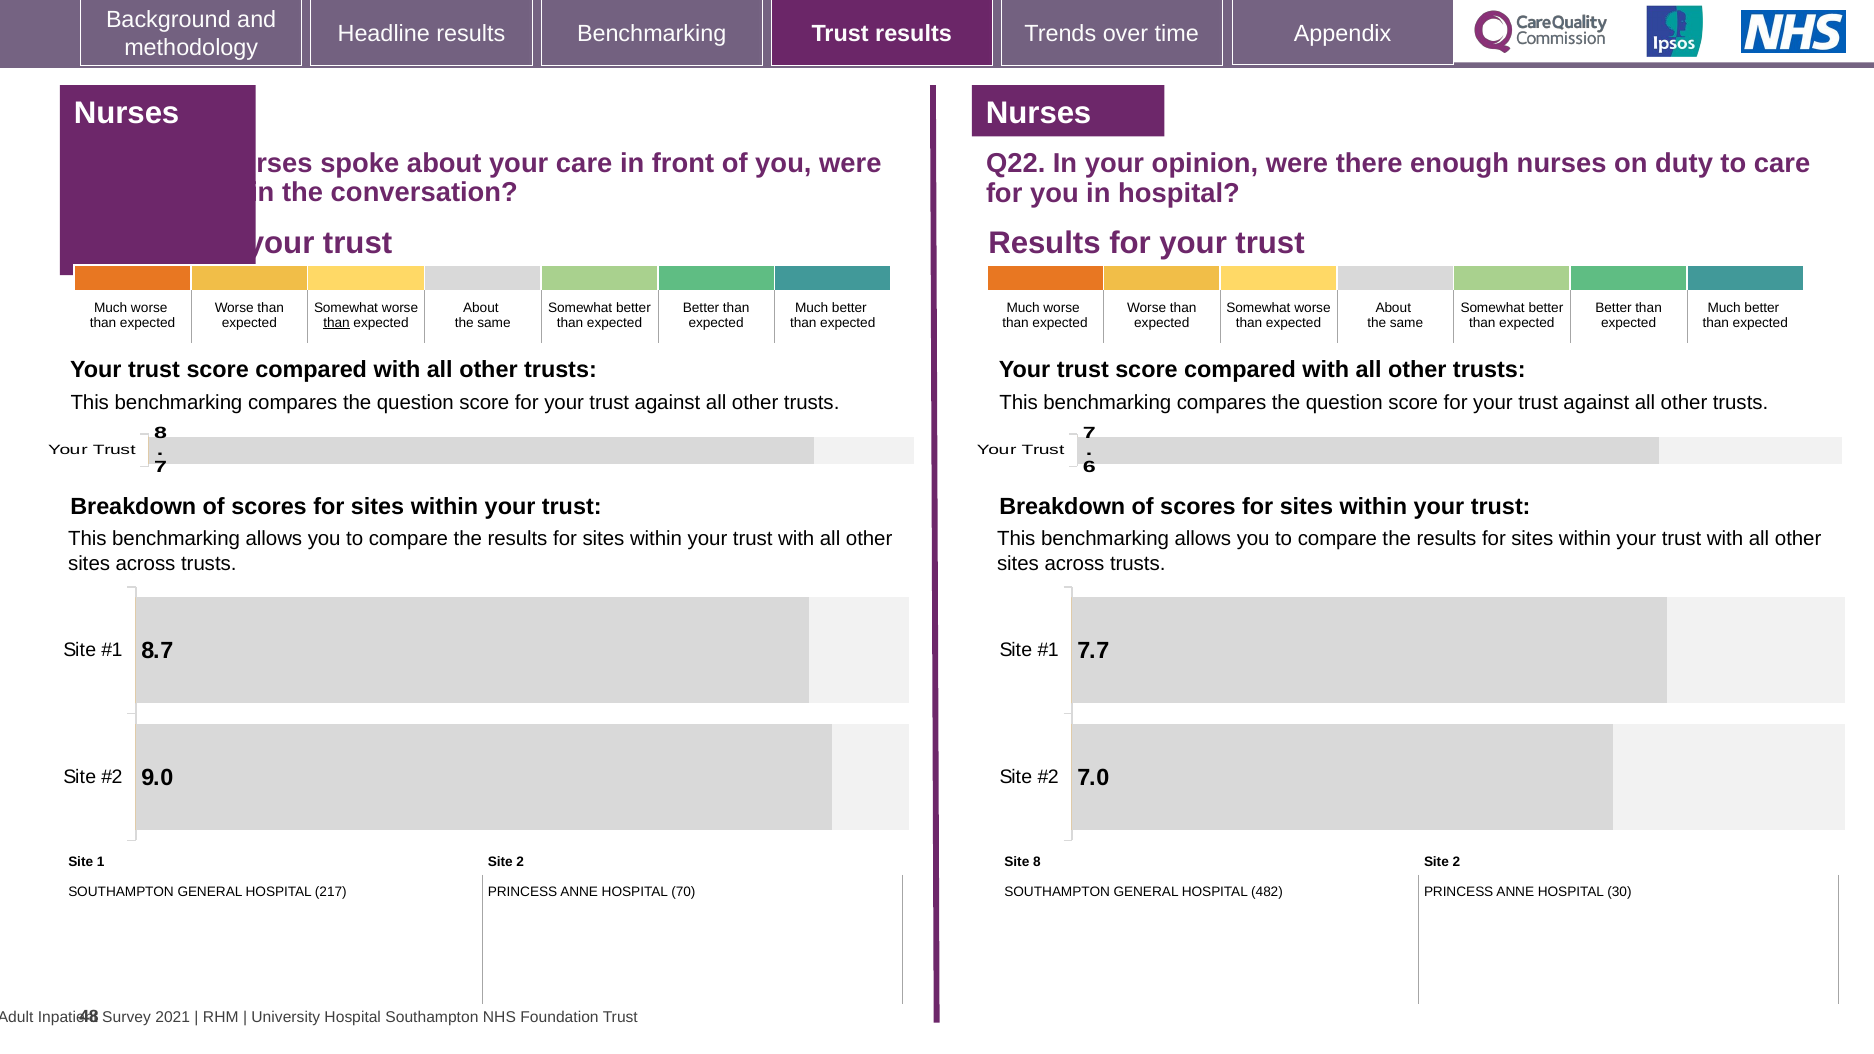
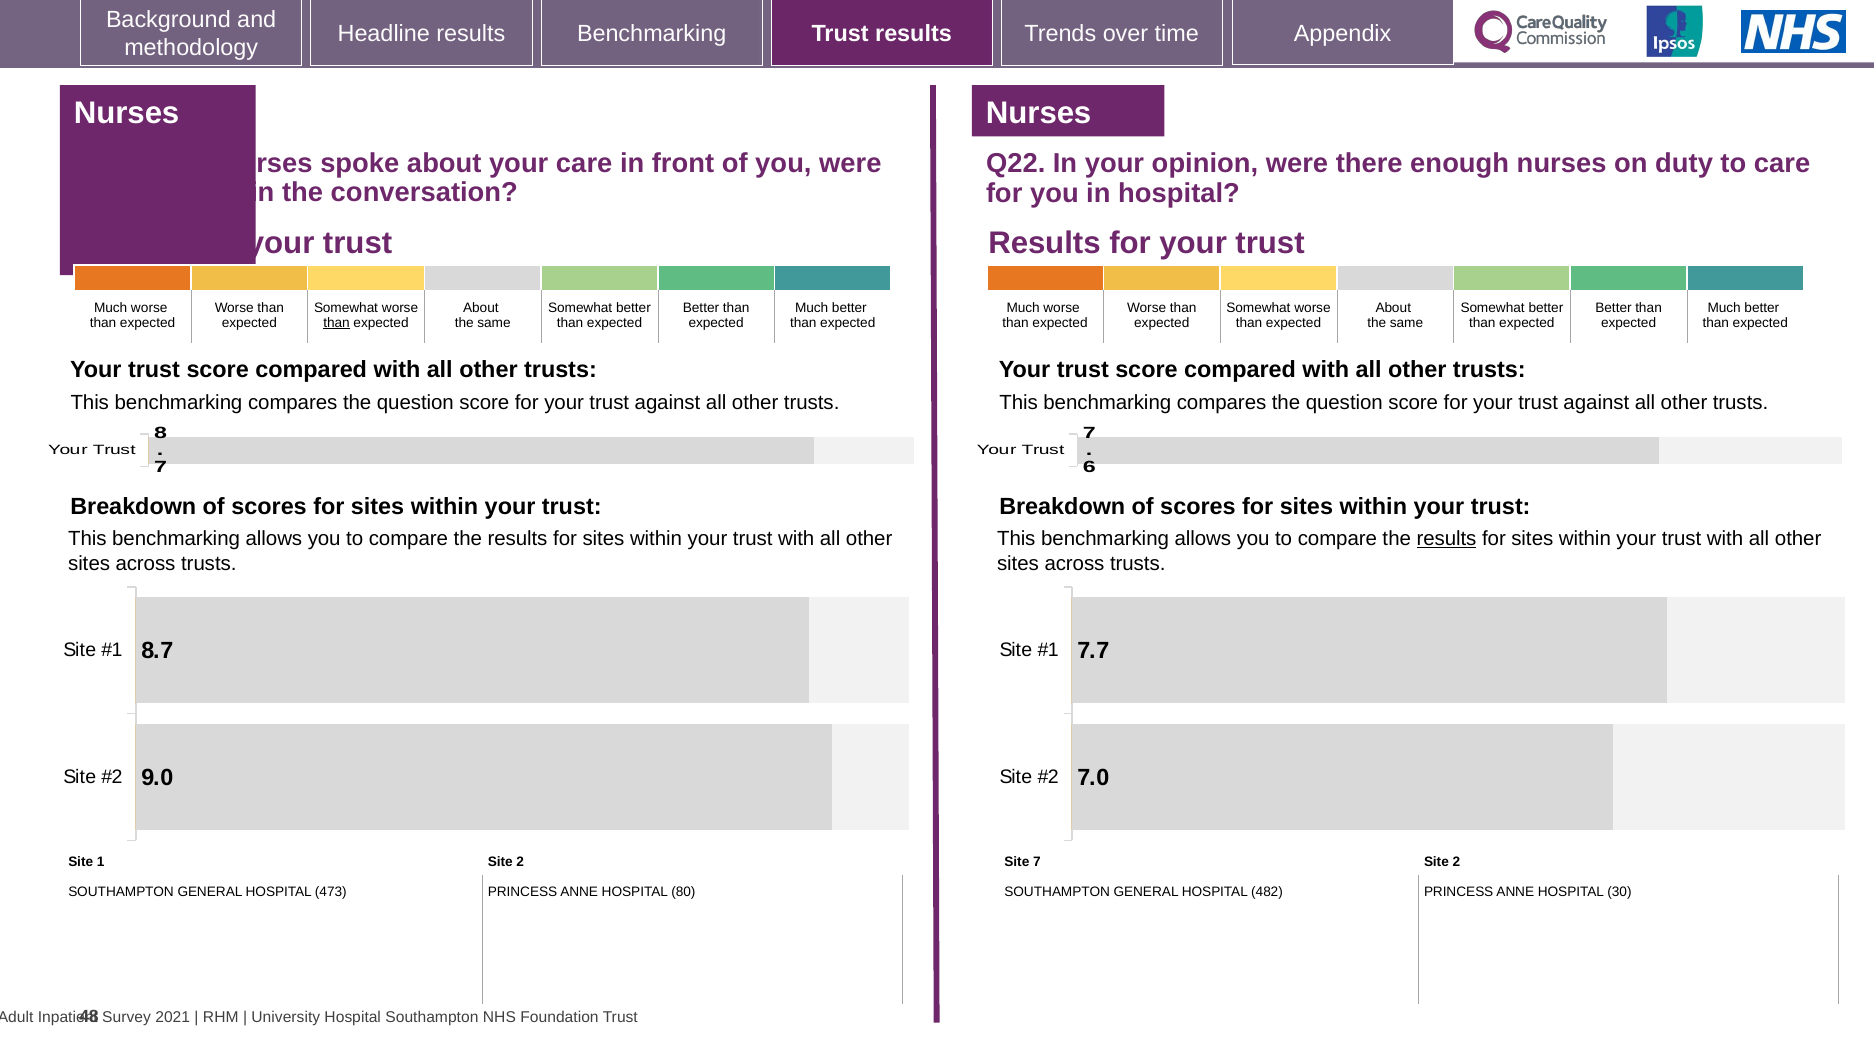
results underline: none -> present (1447, 539)
Site 8: 8 -> 7 (1037, 862)
217: 217 -> 473 (331, 892)
70: 70 -> 80 (683, 892)
